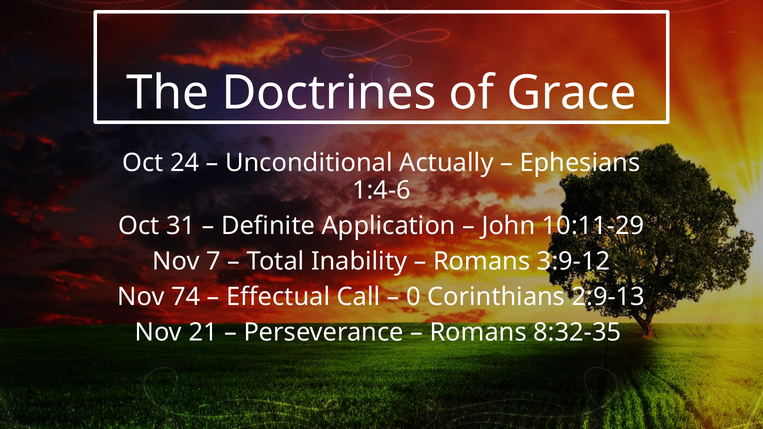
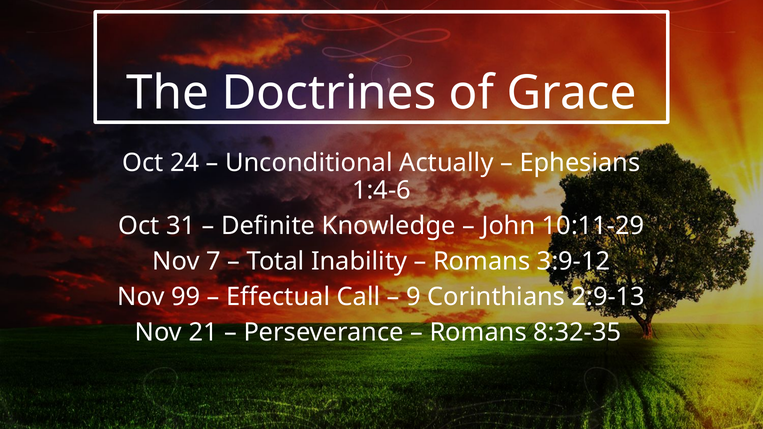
Application: Application -> Knowledge (389, 226)
74: 74 -> 99 (186, 297)
0: 0 -> 9 (413, 297)
